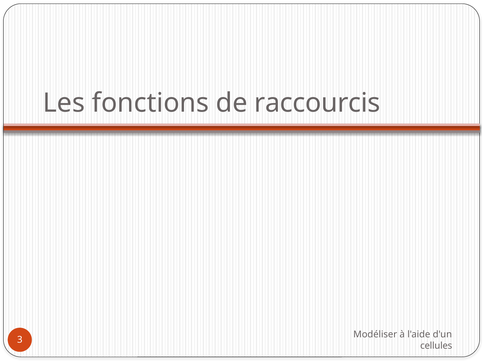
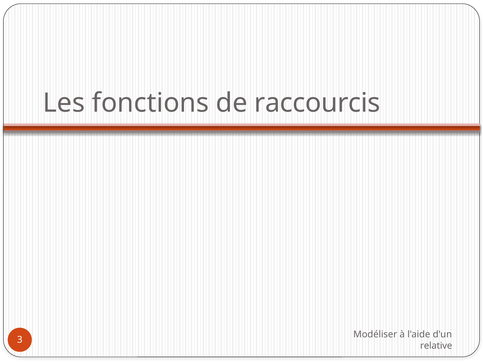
cellules: cellules -> relative (436, 346)
